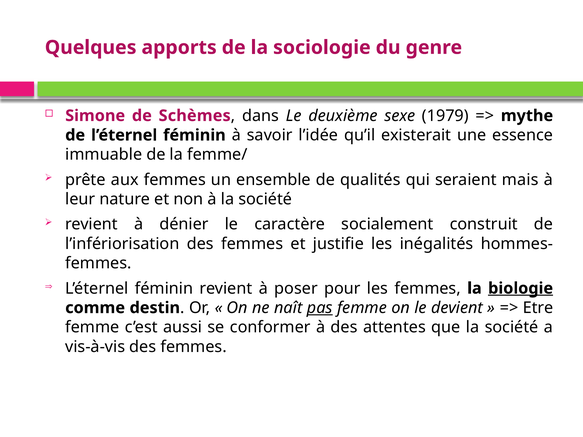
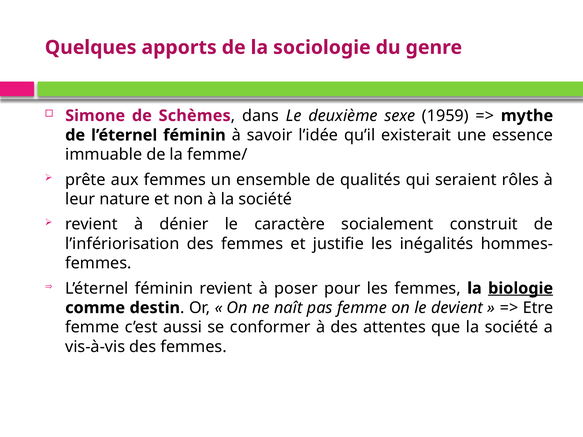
1979: 1979 -> 1959 (445, 116)
mais: mais -> rôles (520, 180)
pas underline: present -> none (320, 308)
